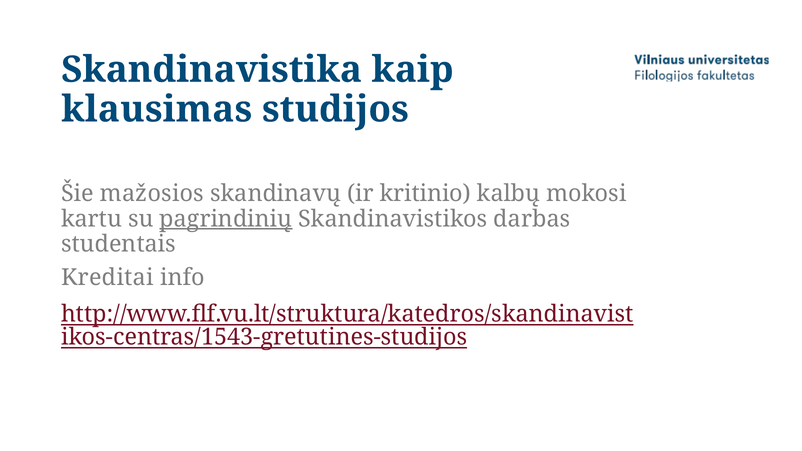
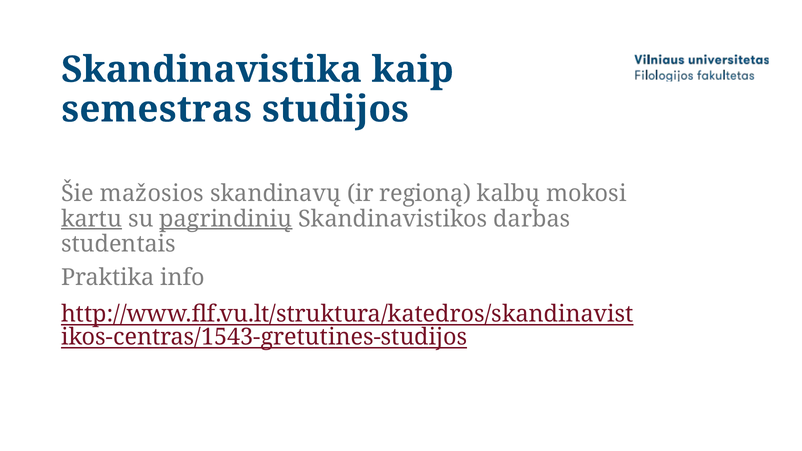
klausimas: klausimas -> semestras (157, 109)
kritinio: kritinio -> regioną (425, 194)
kartu underline: none -> present (92, 219)
Kreditai: Kreditai -> Praktika (108, 278)
